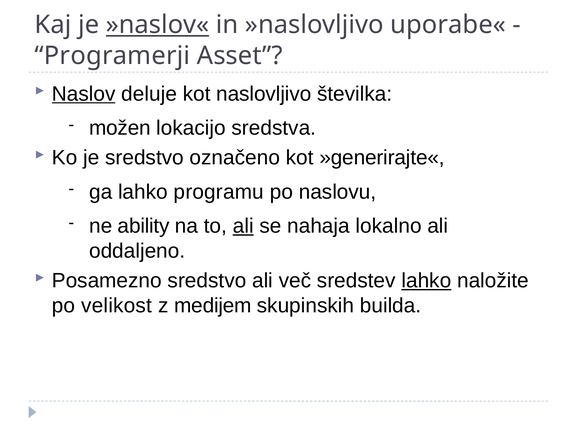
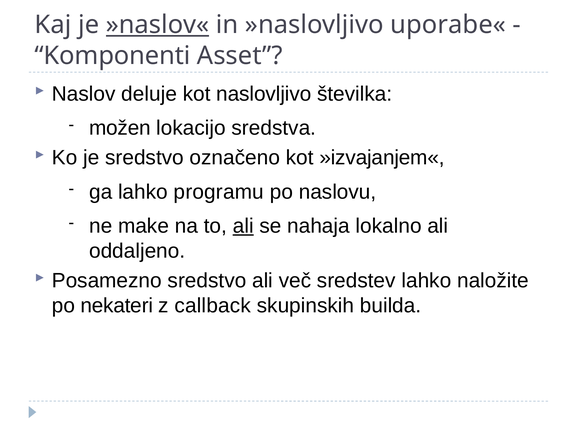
Programerji: Programerji -> Komponenti (113, 56)
Naslov underline: present -> none (84, 94)
»generirajte«: »generirajte« -> »izvajanjem« (382, 158)
ability: ability -> make (144, 226)
lahko underline: present -> none (426, 281)
velikost: velikost -> nekateri (117, 306)
medijem: medijem -> callback (213, 306)
